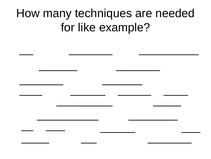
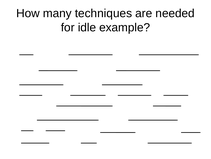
like: like -> idle (87, 27)
